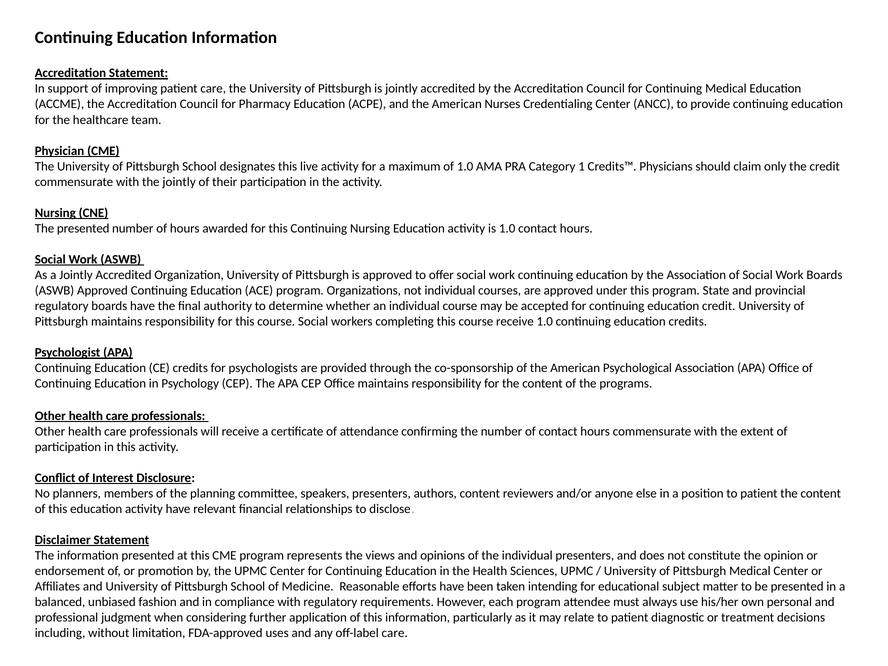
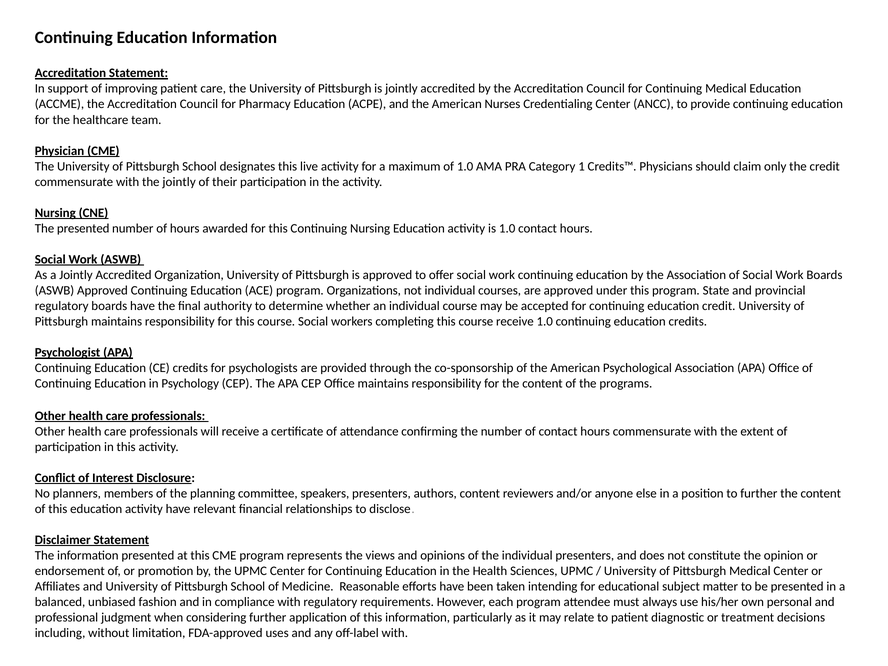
position to patient: patient -> further (759, 493)
off-label care: care -> with (395, 633)
